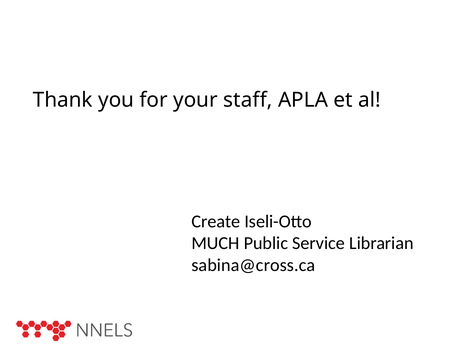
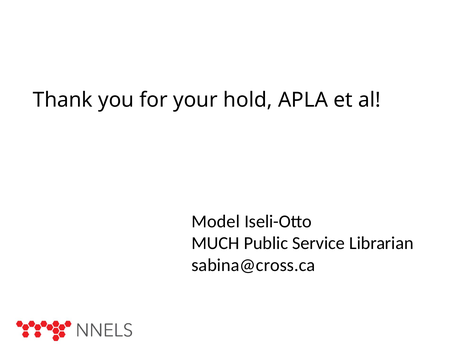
staff: staff -> hold (248, 100)
Create: Create -> Model (216, 221)
